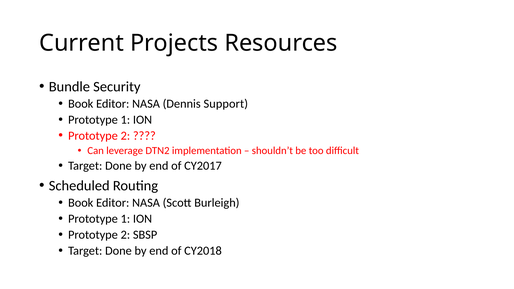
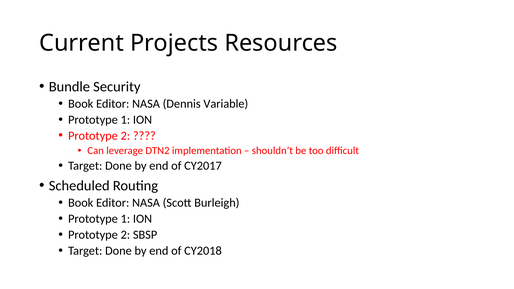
Support: Support -> Variable (226, 104)
